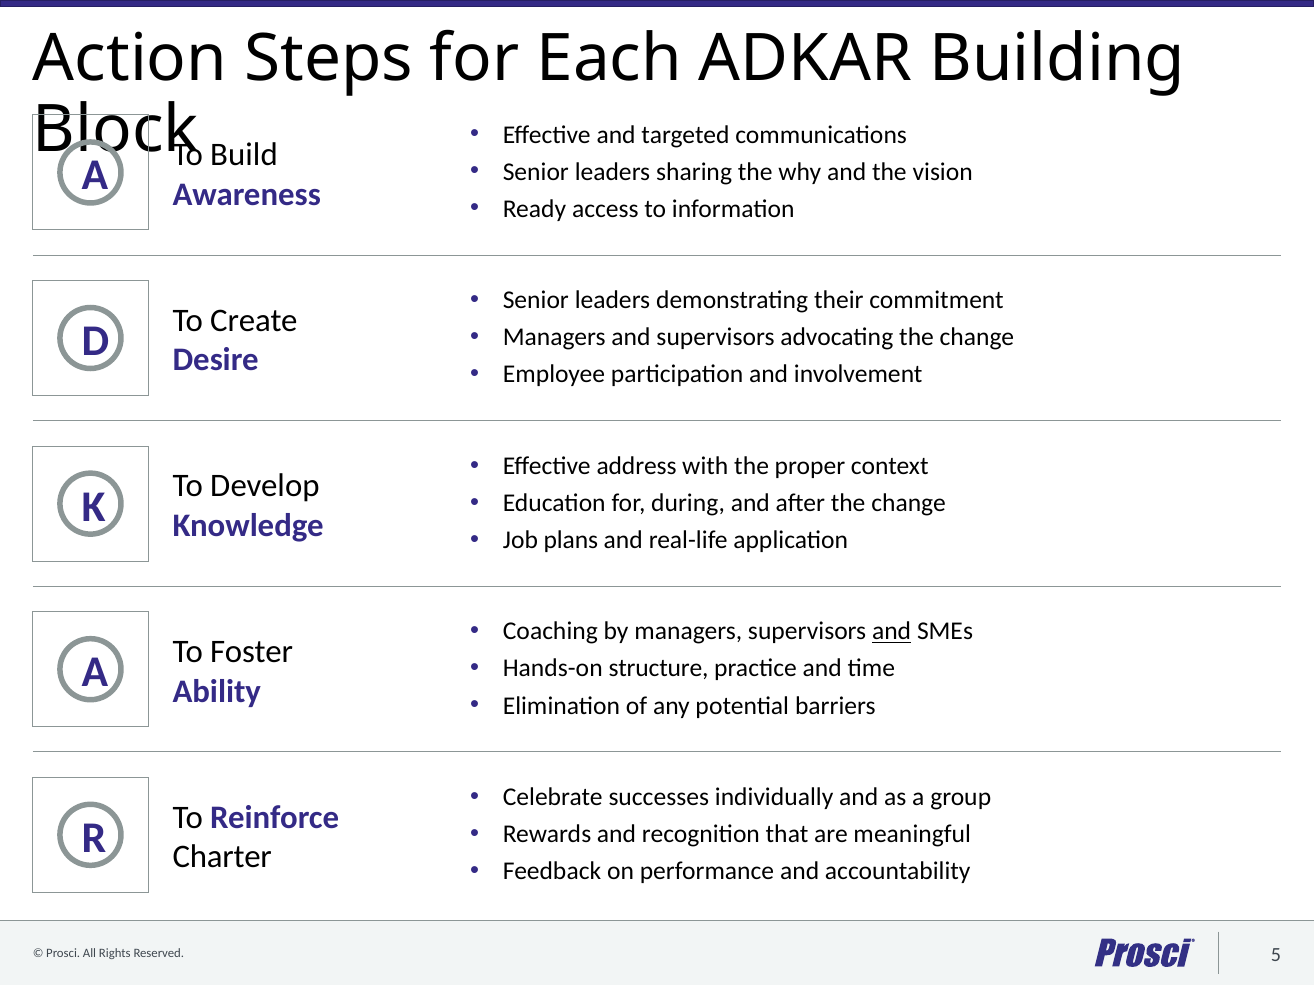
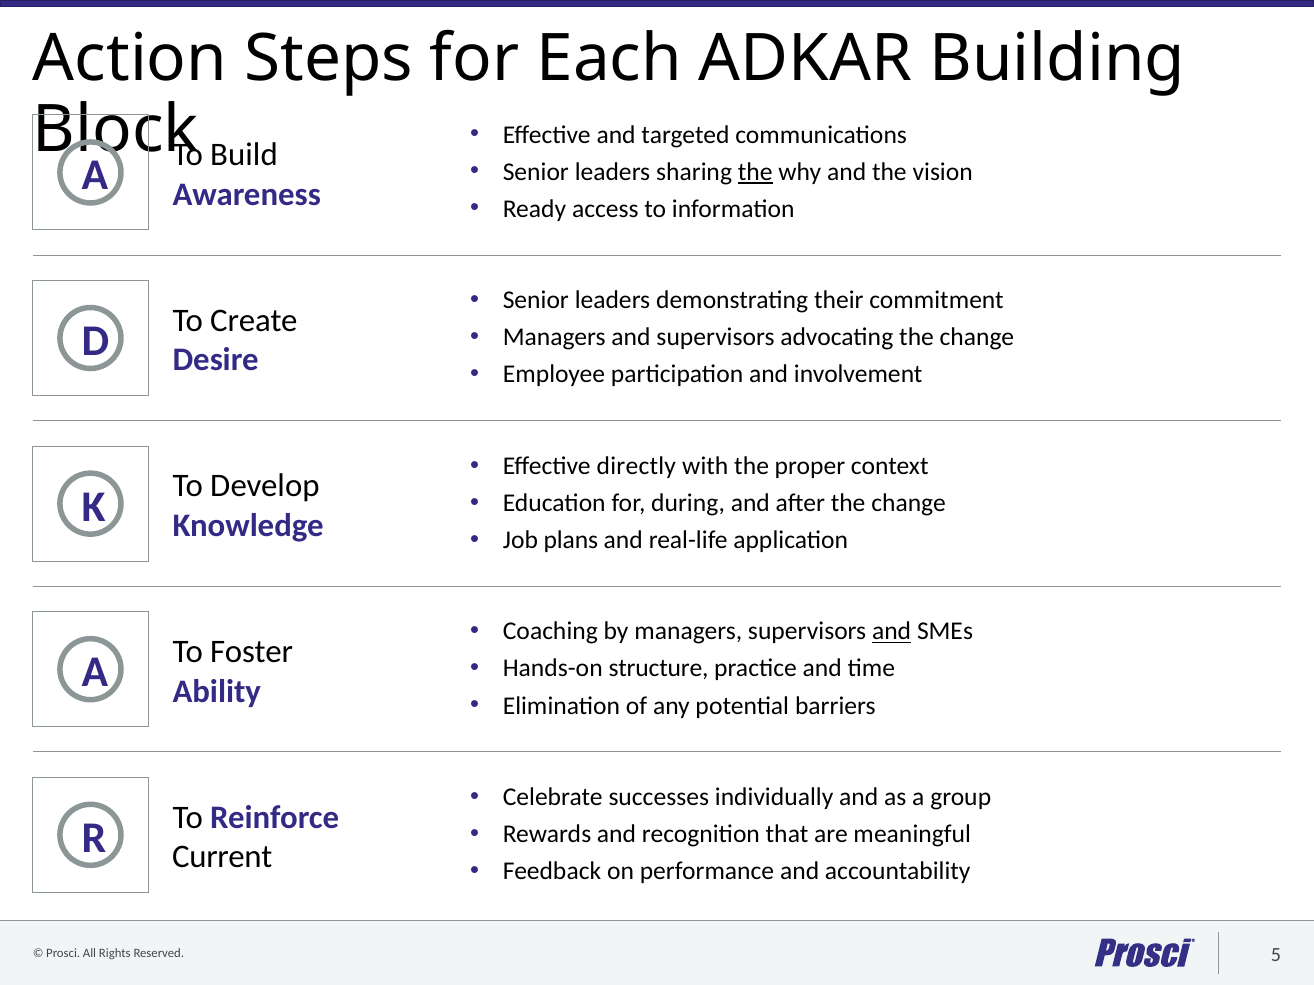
the underline: none -> present (755, 172)
address: address -> directly (636, 466)
Charter: Charter -> Current (222, 857)
